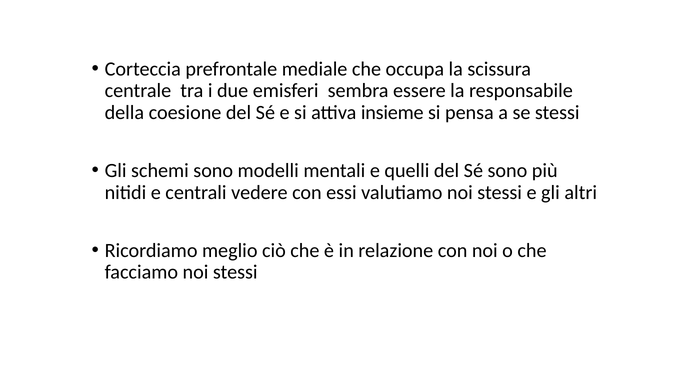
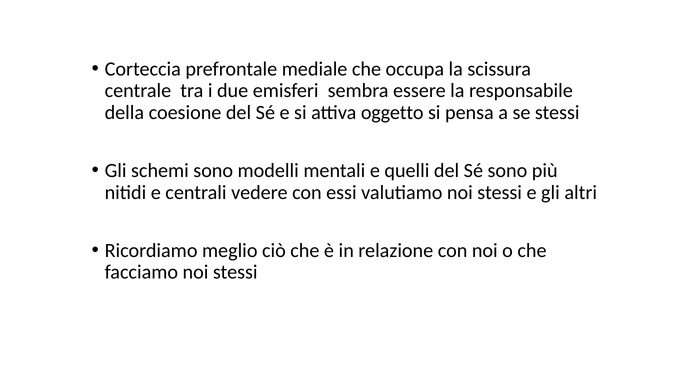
insieme: insieme -> oggetto (392, 113)
